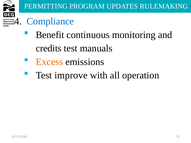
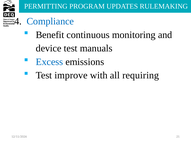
credits: credits -> device (49, 48)
Excess colour: orange -> blue (49, 62)
operation: operation -> requiring (141, 75)
